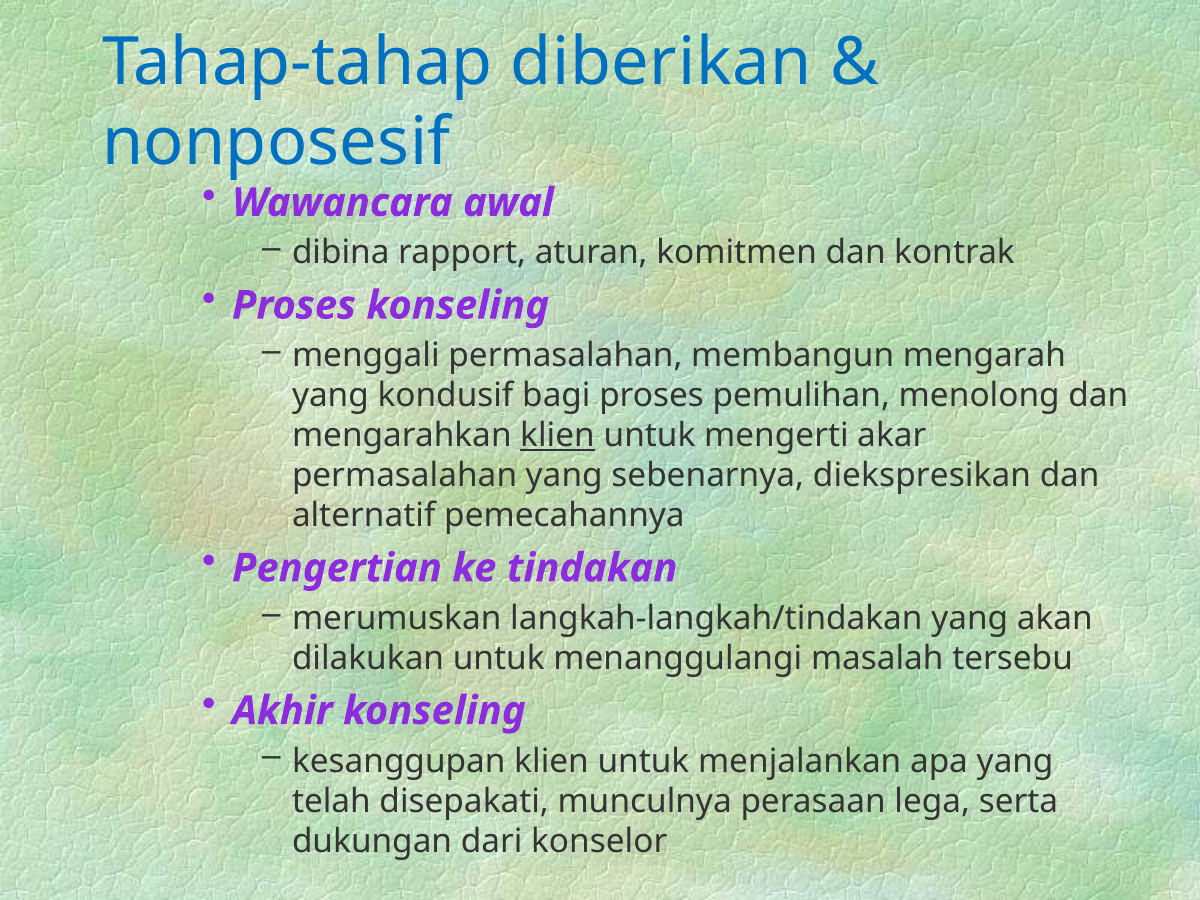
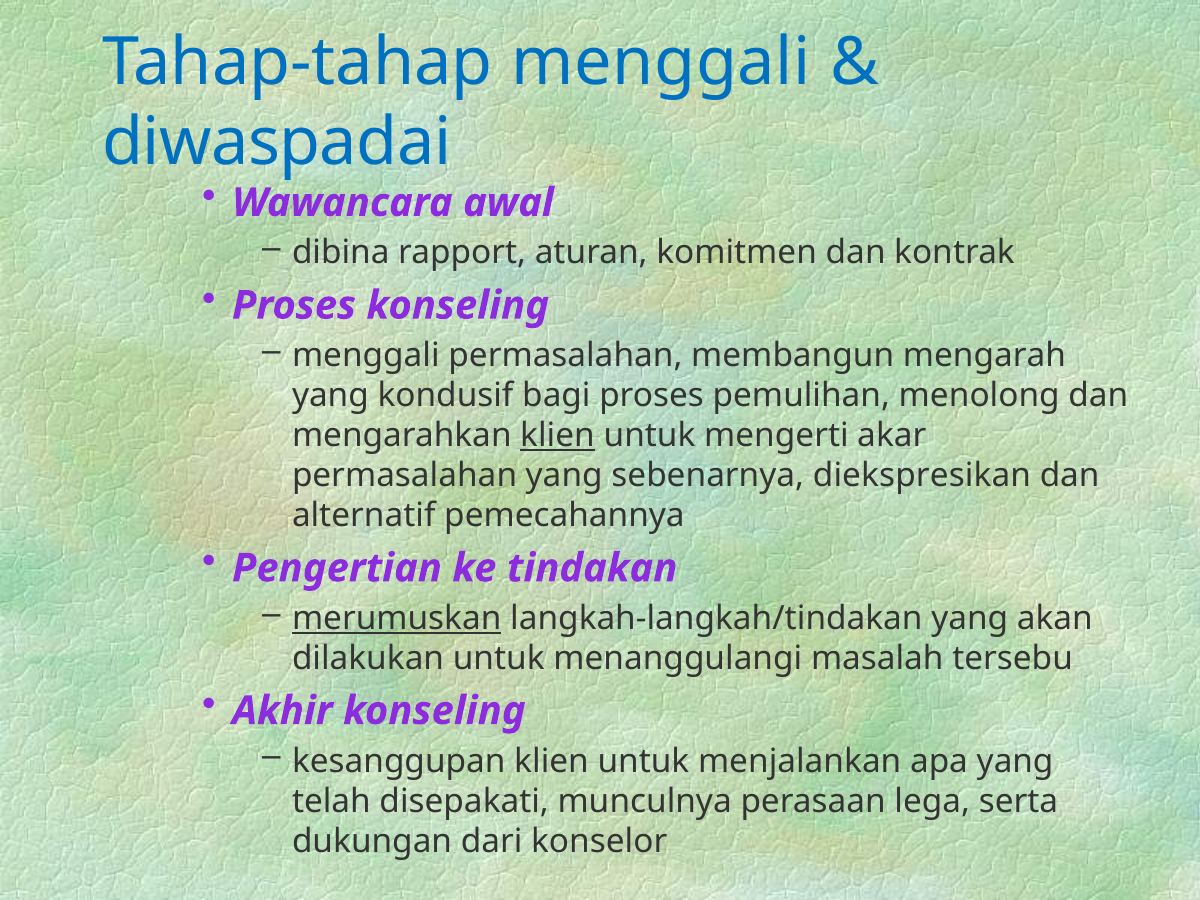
Tahap-tahap diberikan: diberikan -> menggali (661, 63)
nonposesif: nonposesif -> diwaspadai (277, 143)
merumuskan underline: none -> present (397, 618)
